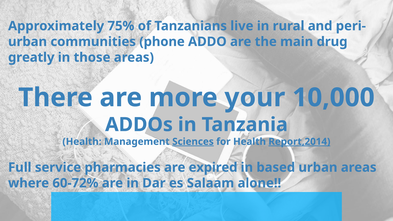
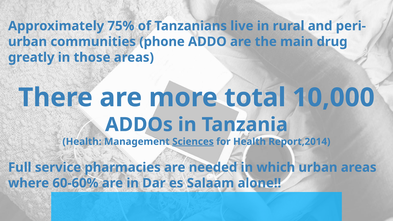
your: your -> total (255, 98)
Report,2014 underline: present -> none (299, 142)
expired: expired -> needed (213, 167)
based: based -> which (276, 167)
60-72%: 60-72% -> 60-60% (75, 183)
